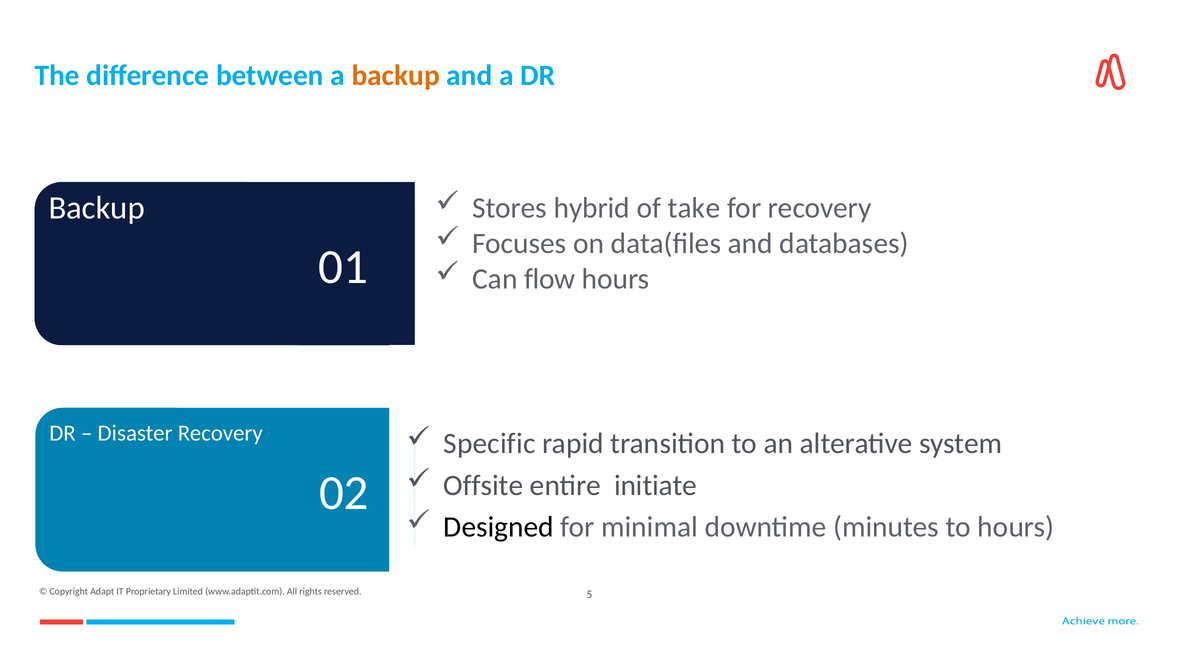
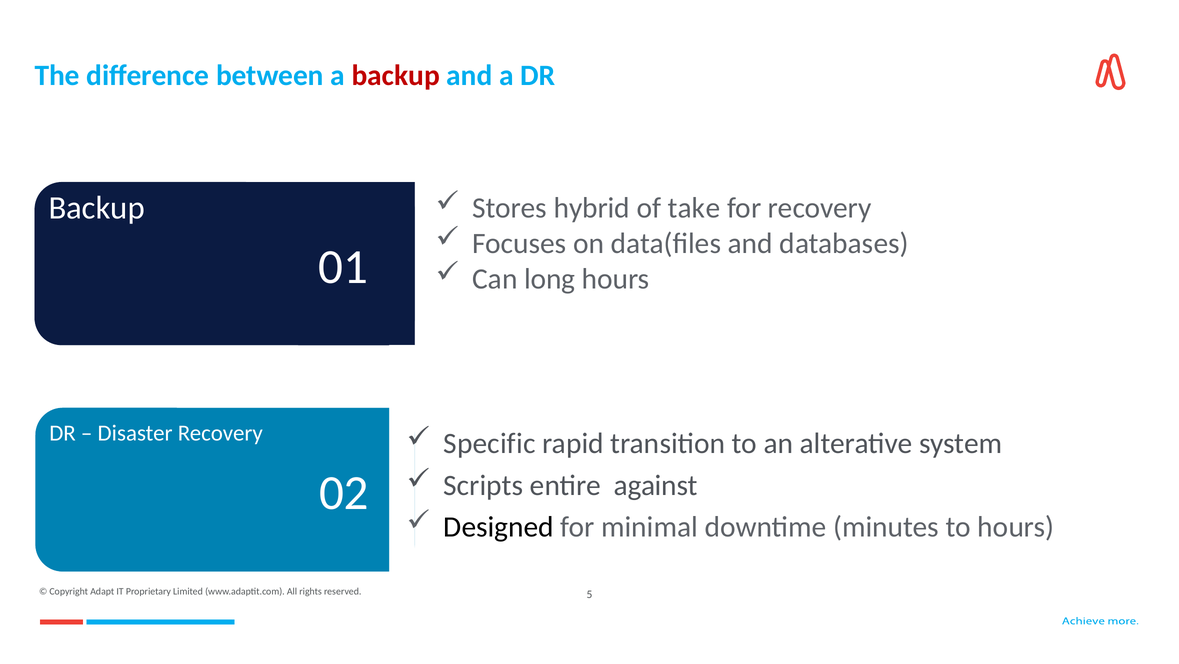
backup colour: orange -> red (396, 75)
flow: flow -> long (550, 279)
Offsite: Offsite -> Scripts (483, 485)
initiate: initiate -> against (656, 485)
